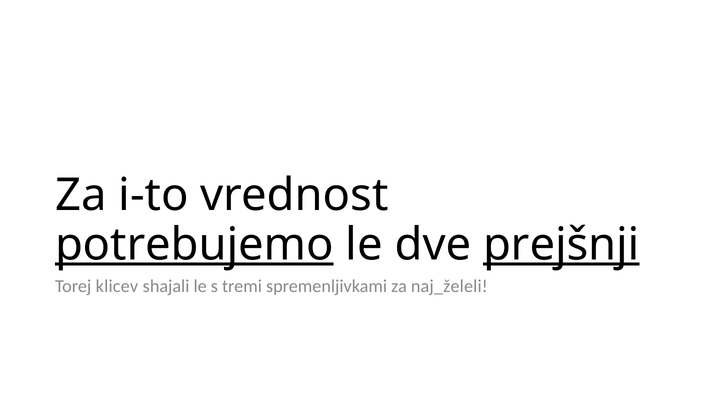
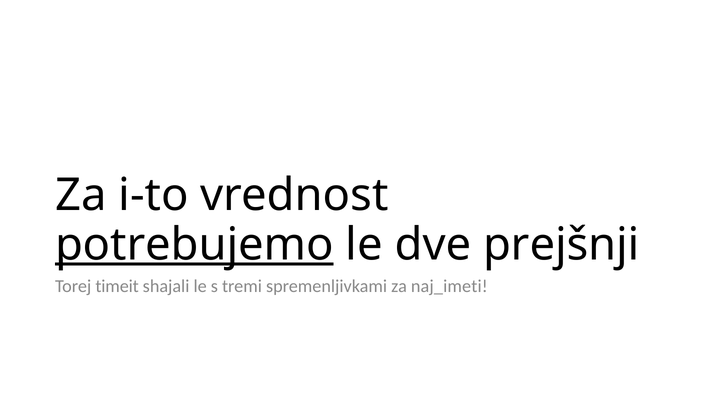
prejšnji underline: present -> none (561, 244)
klicev: klicev -> timeit (117, 286)
naj_želeli: naj_želeli -> naj_imeti (449, 286)
